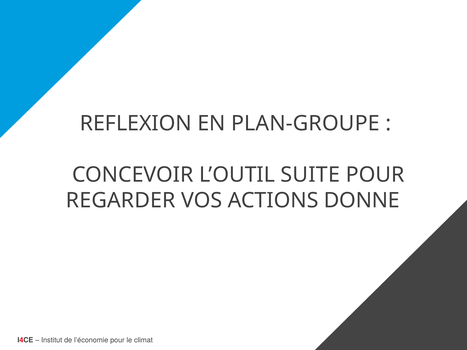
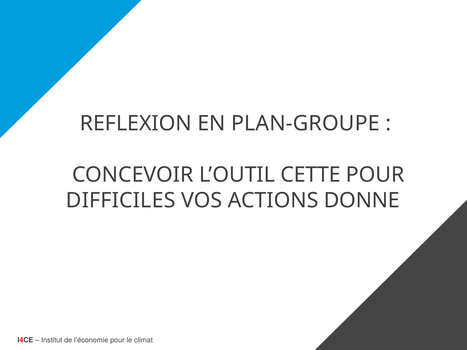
SUITE: SUITE -> CETTE (311, 175)
REGARDER: REGARDER -> DIFFICILES (121, 200)
